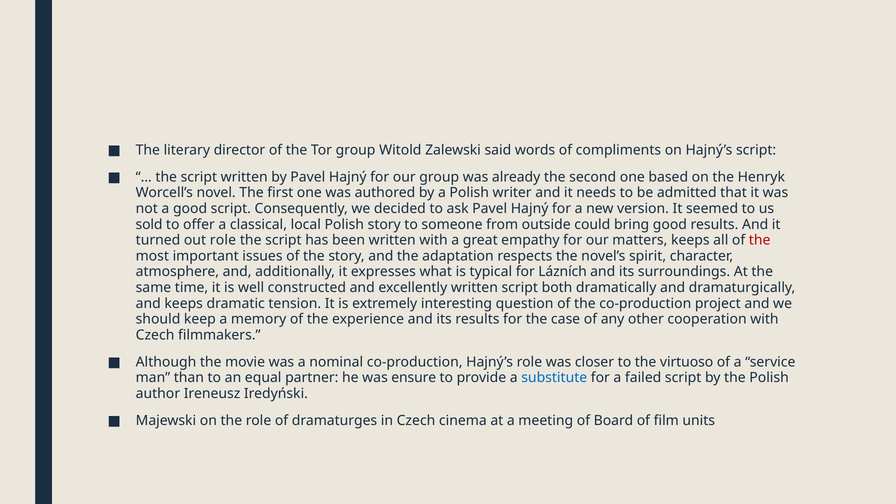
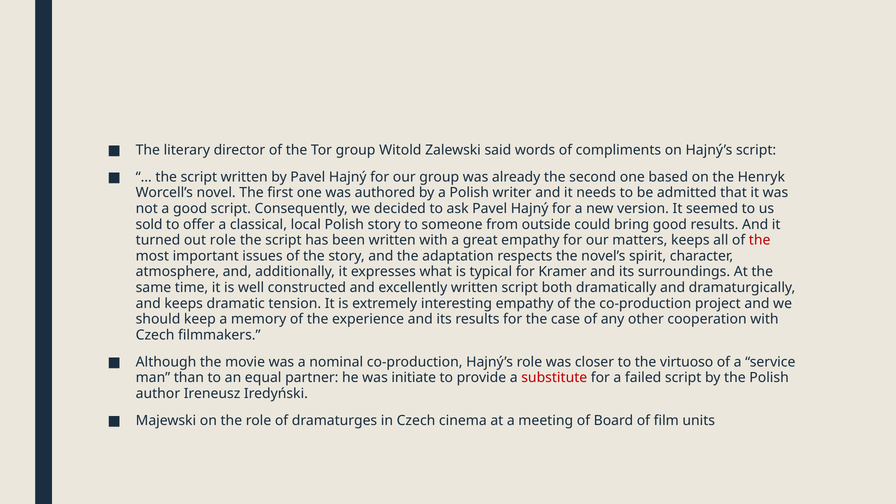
Lázních: Lázních -> Kramer (563, 272)
interesting question: question -> empathy (525, 303)
ensure: ensure -> initiate (414, 378)
substitute colour: blue -> red (554, 378)
